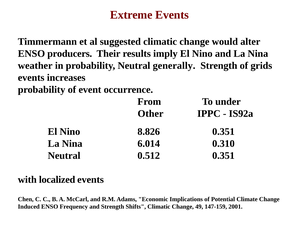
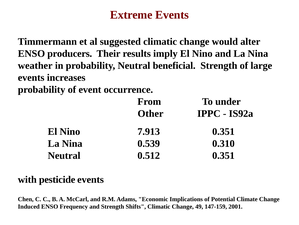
generally: generally -> beneficial (174, 65)
grids: grids -> large (261, 65)
8.826: 8.826 -> 7.913 (149, 131)
6.014: 6.014 -> 0.539 (149, 143)
localized: localized -> pesticide (57, 179)
